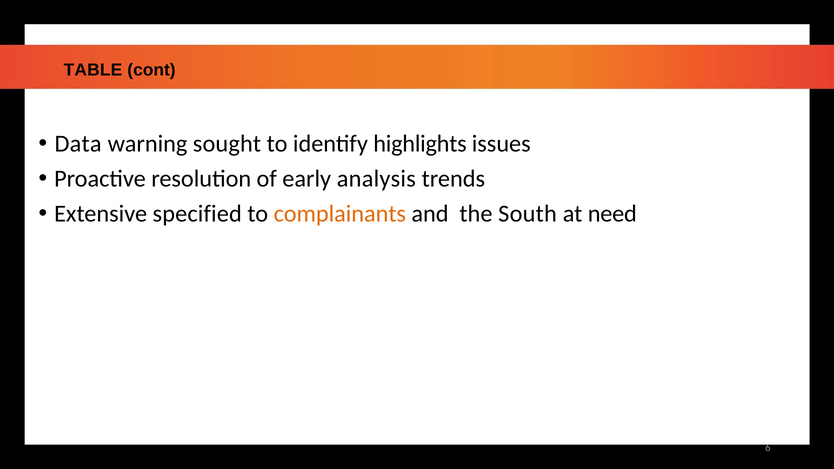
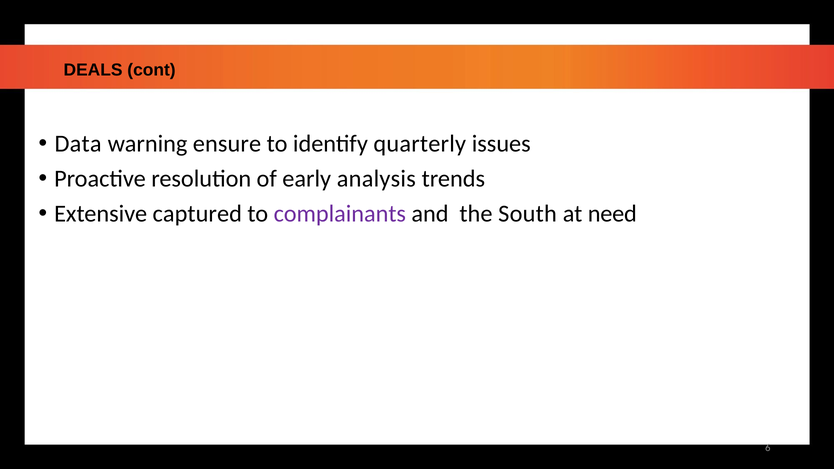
TABLE: TABLE -> DEALS (93, 70)
sought: sought -> ensure (227, 144)
highlights: highlights -> quarterly (420, 144)
specified: specified -> captured (197, 214)
complainants colour: orange -> purple (340, 214)
